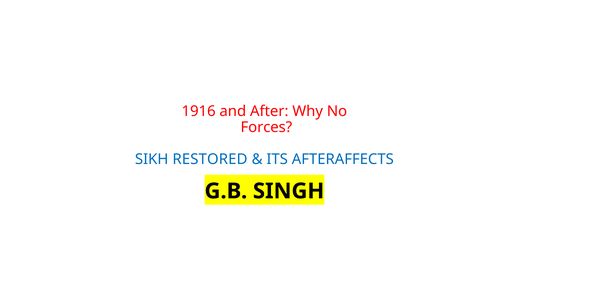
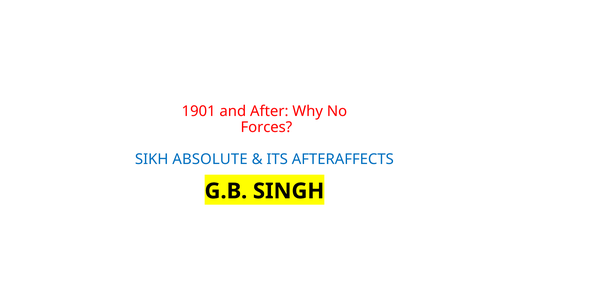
1916: 1916 -> 1901 (199, 111)
RESTORED: RESTORED -> ABSOLUTE (210, 160)
